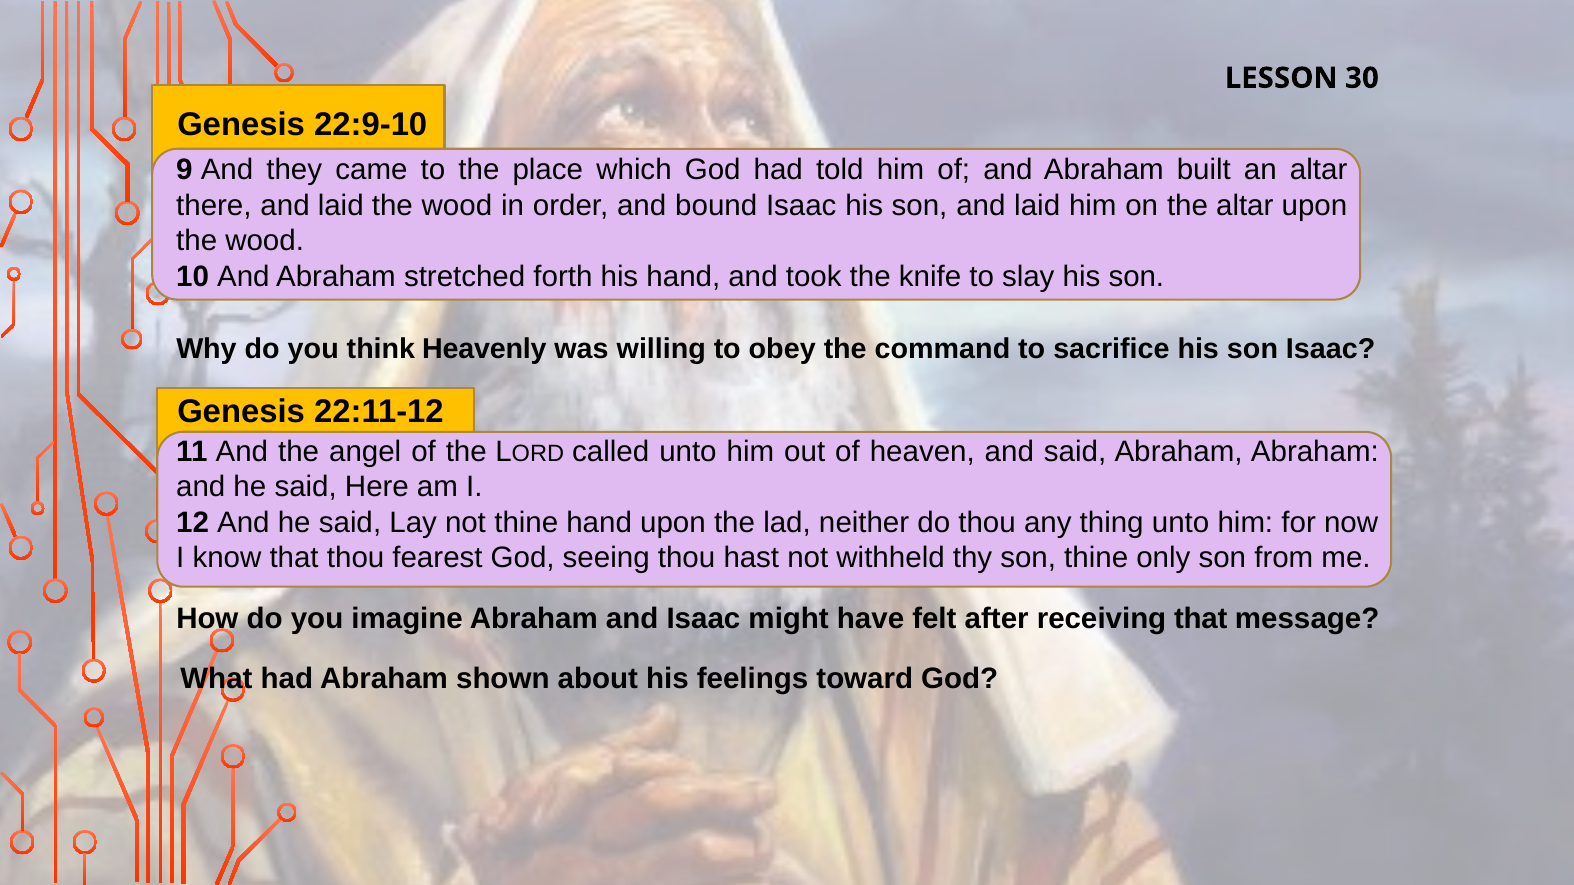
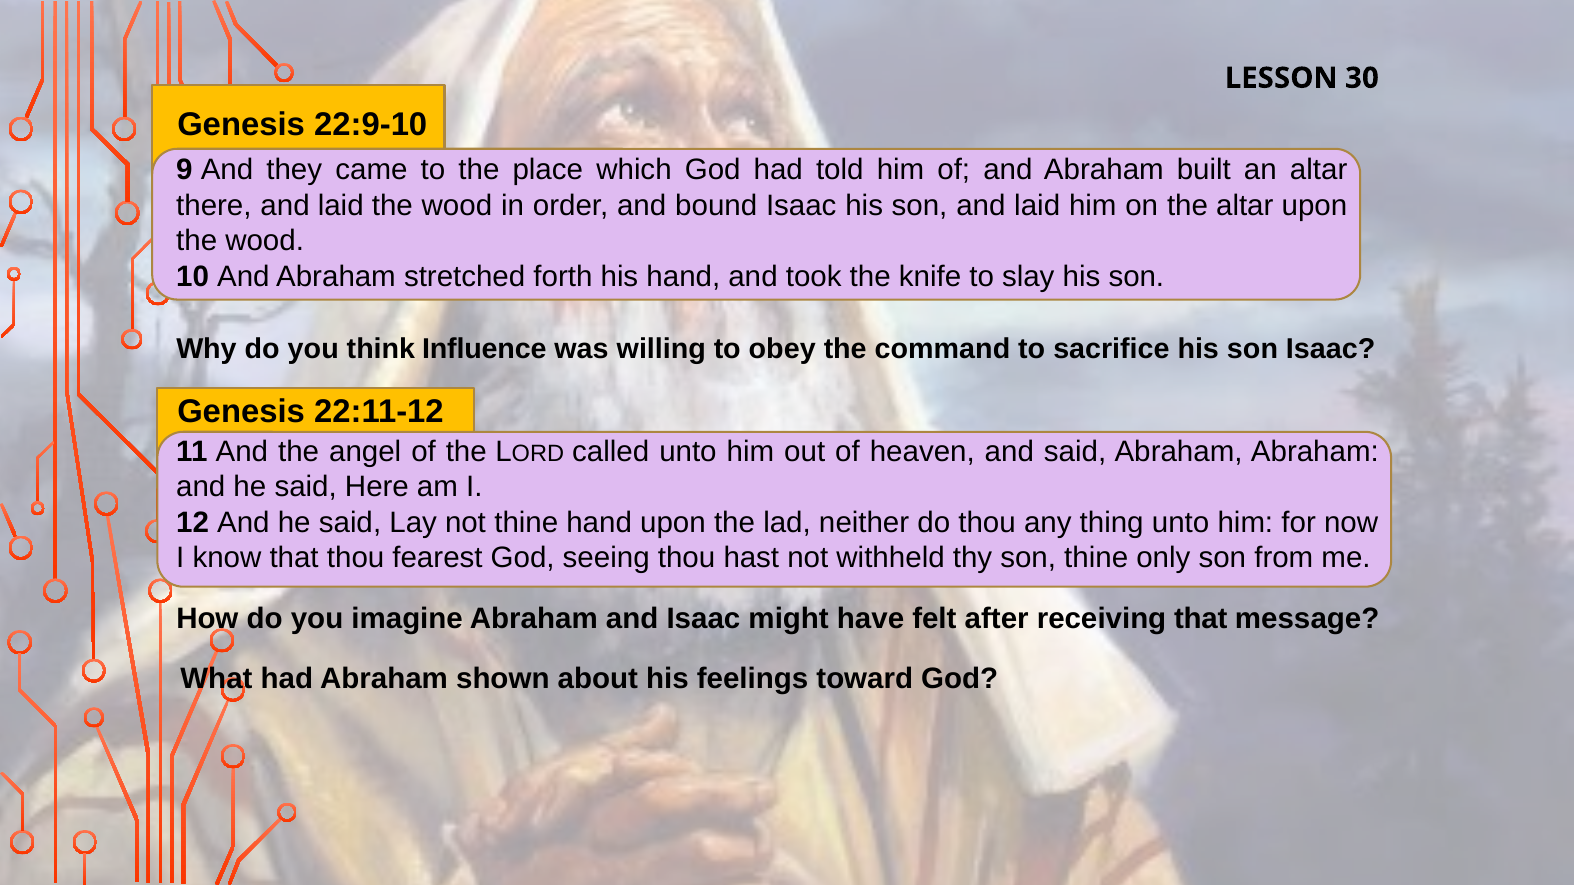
Heavenly: Heavenly -> Influence (484, 350)
